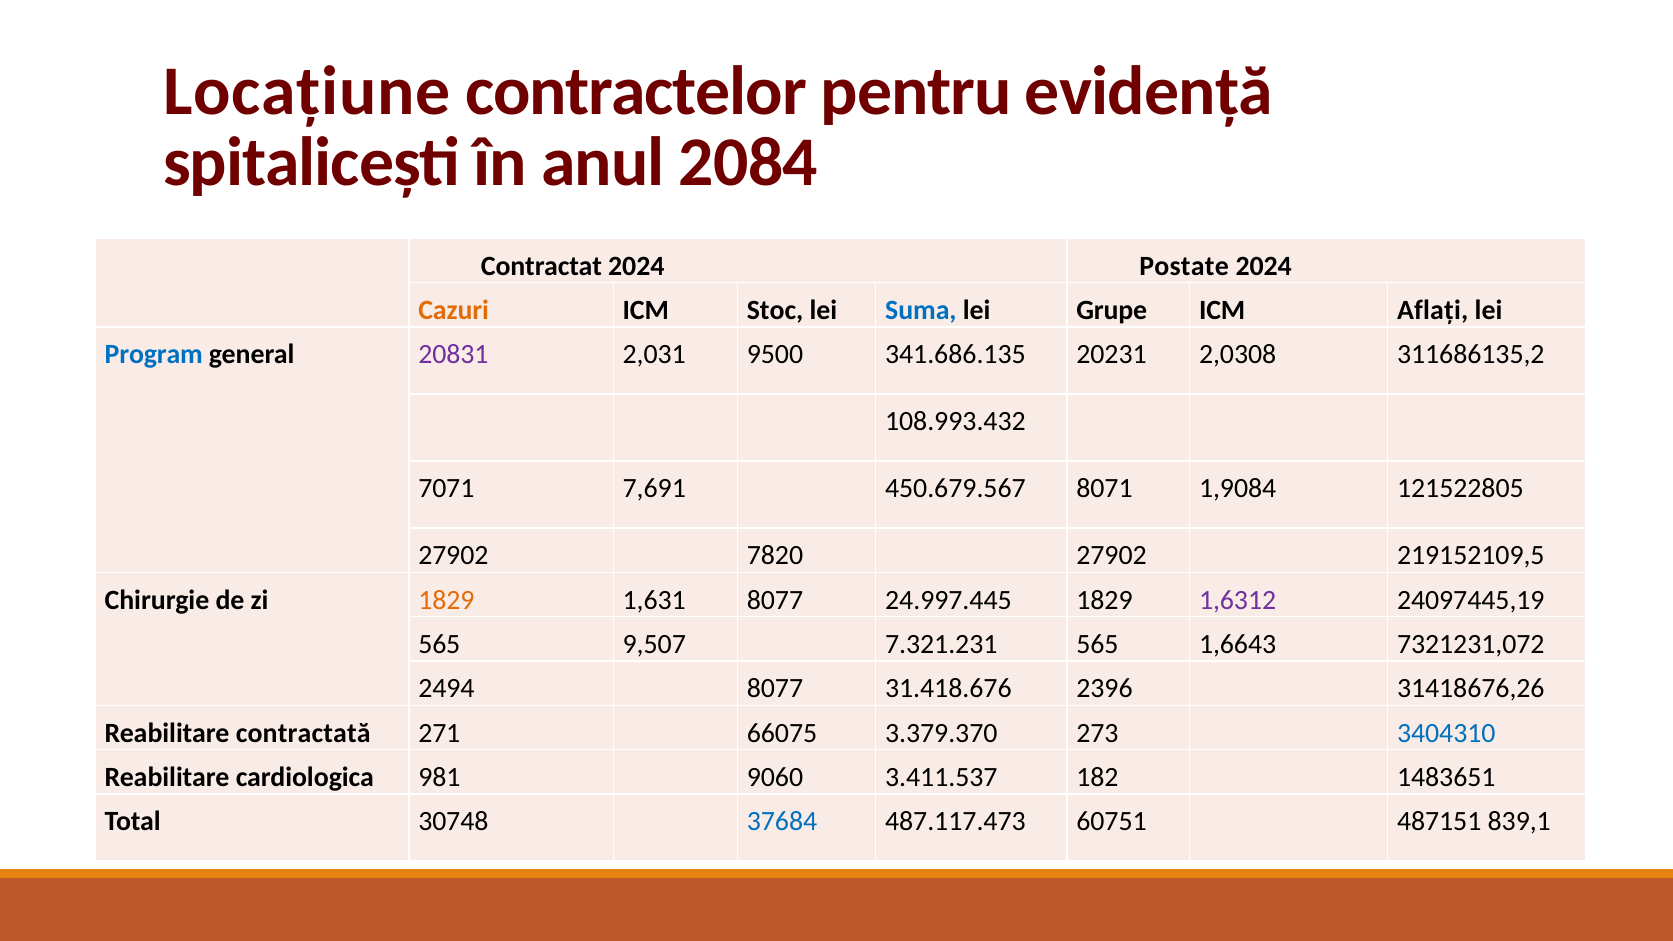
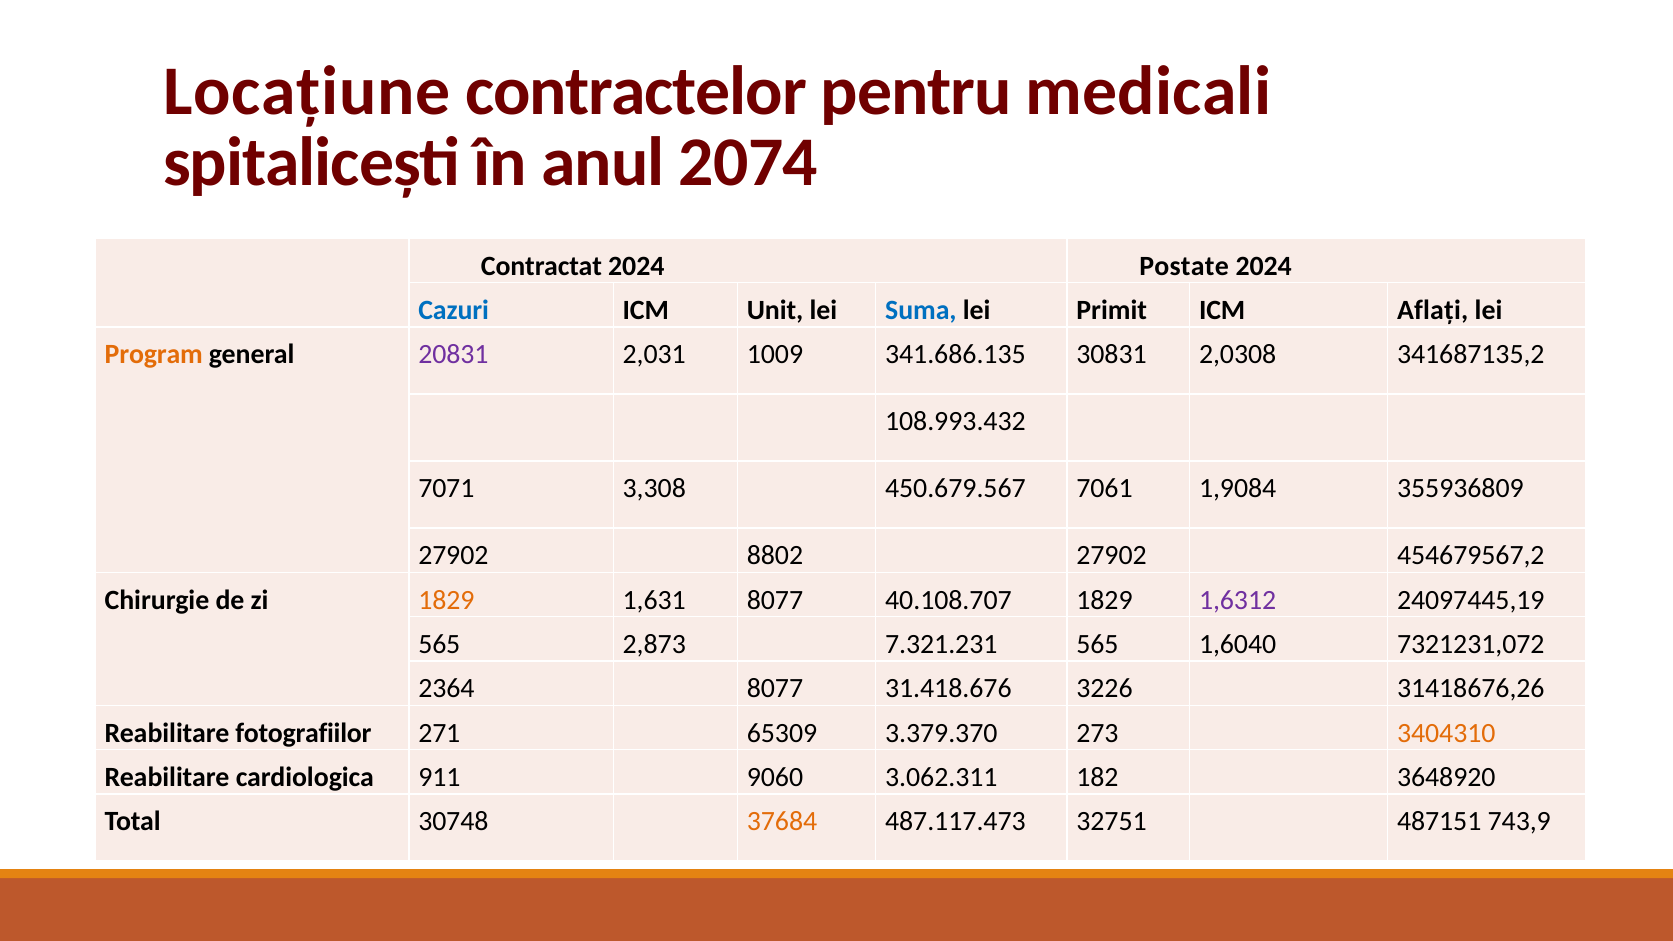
evidență: evidență -> medicali (1148, 91)
2084: 2084 -> 2074 (748, 162)
Cazuri colour: orange -> blue (454, 310)
Stoc: Stoc -> Unit (775, 310)
Grupe: Grupe -> Primit (1112, 310)
Program colour: blue -> orange (154, 355)
9500: 9500 -> 1009 (775, 355)
20231: 20231 -> 30831 (1112, 355)
311686135,2: 311686135,2 -> 341687135,2 (1471, 355)
7,691: 7,691 -> 3,308 (654, 489)
8071: 8071 -> 7061 (1105, 489)
121522805: 121522805 -> 355936809 (1460, 489)
7820: 7820 -> 8802 (775, 556)
219152109,5: 219152109,5 -> 454679567,2 (1471, 556)
24.997.445: 24.997.445 -> 40.108.707 (948, 600)
9,507: 9,507 -> 2,873 (654, 644)
1,6643: 1,6643 -> 1,6040 (1238, 644)
2494: 2494 -> 2364 (446, 689)
2396: 2396 -> 3226 (1105, 689)
contractată: contractată -> fotografiilor (303, 733)
66075: 66075 -> 65309 (782, 733)
3404310 colour: blue -> orange (1446, 733)
981: 981 -> 911 (439, 777)
3.411.537: 3.411.537 -> 3.062.311 (941, 777)
1483651: 1483651 -> 3648920 (1446, 777)
37684 colour: blue -> orange (782, 822)
60751: 60751 -> 32751 (1112, 822)
839,1: 839,1 -> 743,9 (1519, 822)
